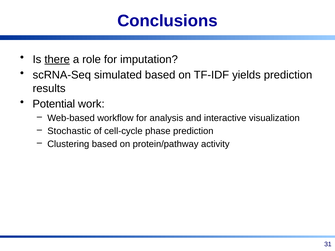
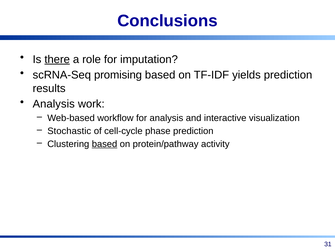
simulated: simulated -> promising (118, 75)
Potential: Potential -> Analysis (54, 104)
based underline: none -> present (105, 144)
